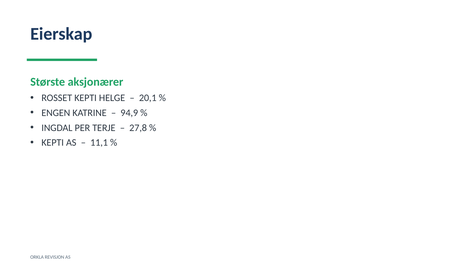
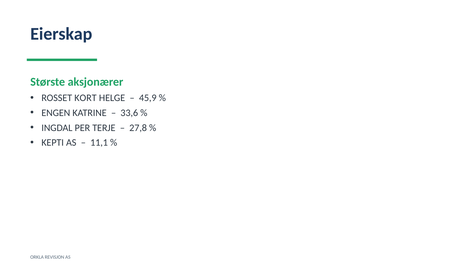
ROSSET KEPTI: KEPTI -> KORT (85, 98)
20,1: 20,1 -> 45,9 (148, 98)
94,9: 94,9 -> 33,6 (129, 113)
